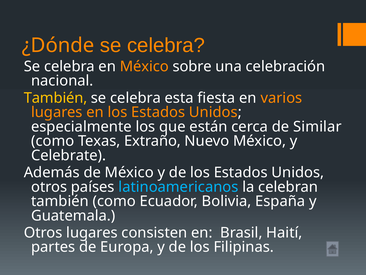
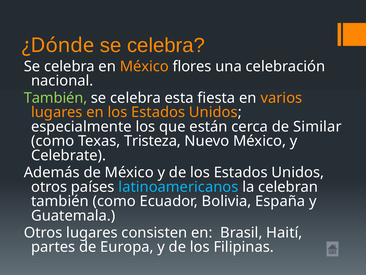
sobre: sobre -> flores (192, 66)
También colour: yellow -> light green (56, 98)
Extraño: Extraño -> Tristeza (152, 141)
